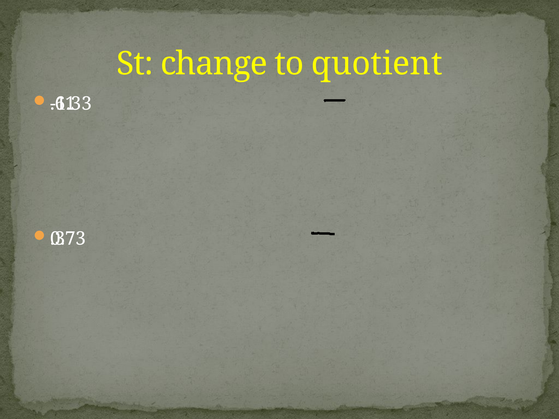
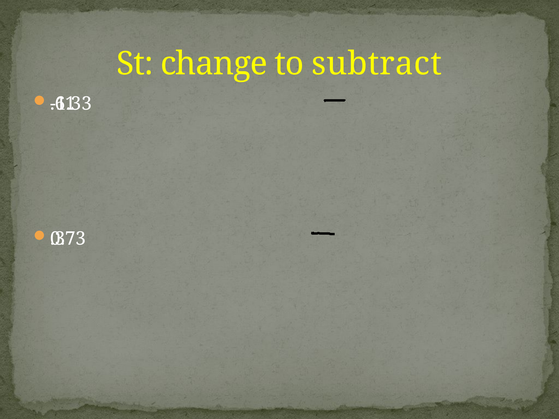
quotient: quotient -> subtract (377, 64)
